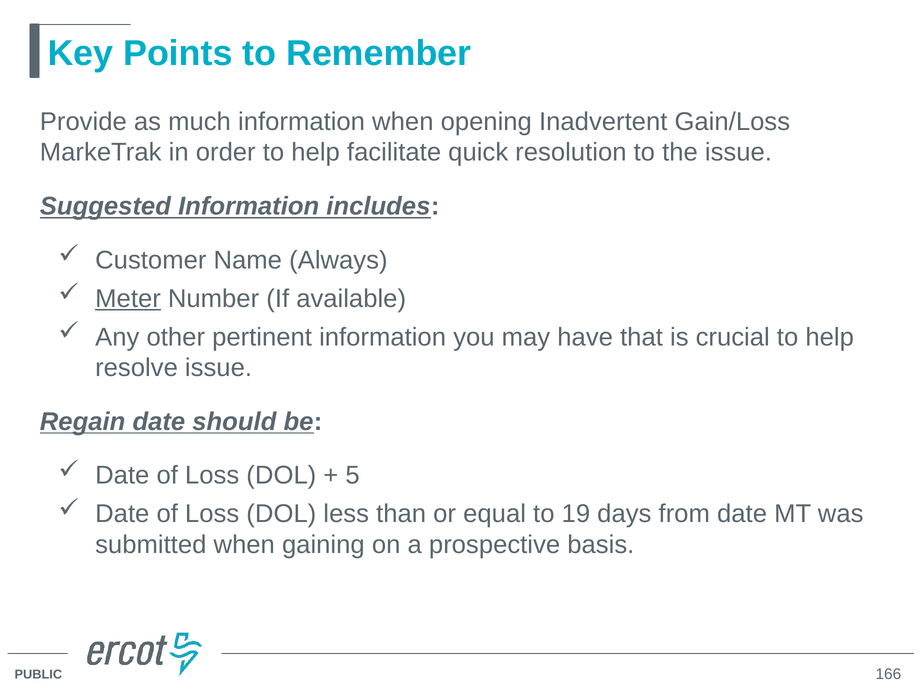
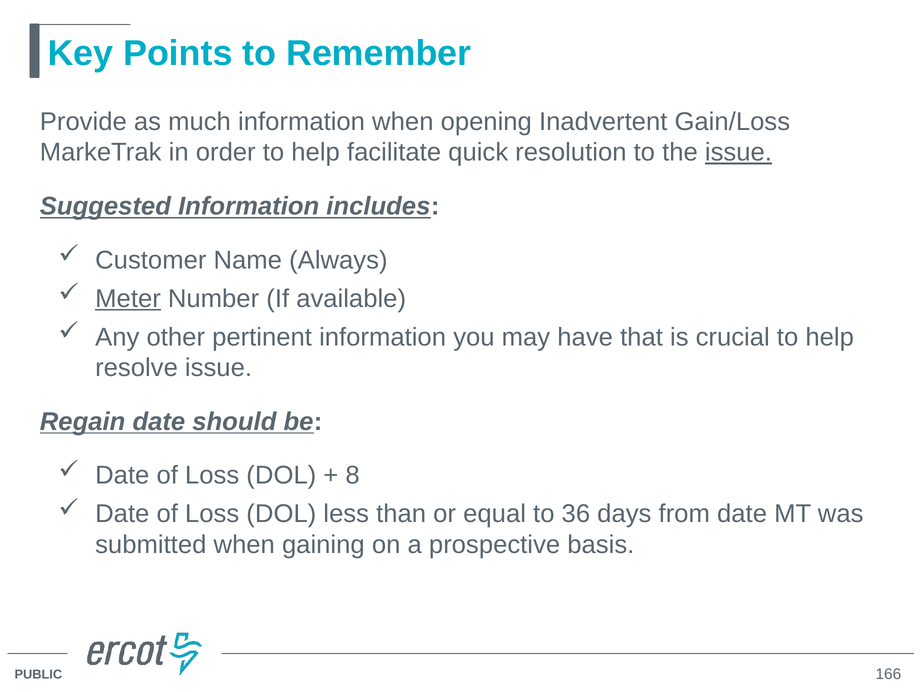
issue underline: none -> present (738, 153)
5: 5 -> 8 (353, 476)
19: 19 -> 36 (576, 514)
